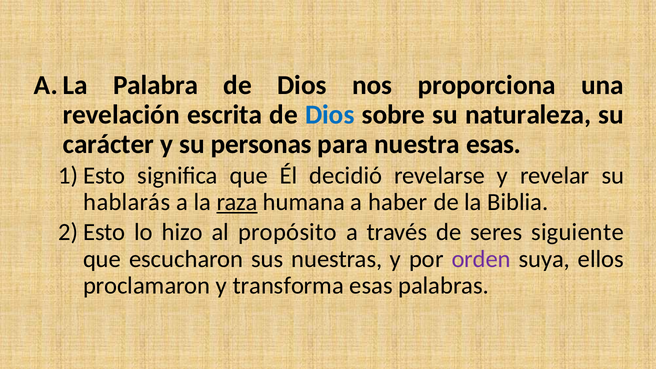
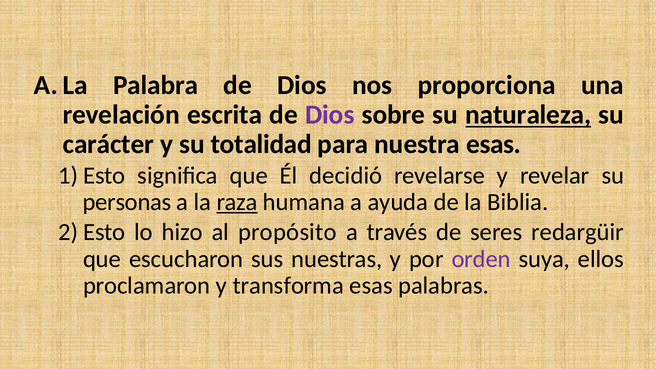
Dios colour: blue -> purple (330, 115)
naturaleza underline: none -> present (528, 115)
personas: personas -> totalidad (261, 144)
hablarás: hablarás -> personas (127, 202)
haber: haber -> ayuda (398, 202)
siguiente: siguiente -> redargüir (578, 232)
